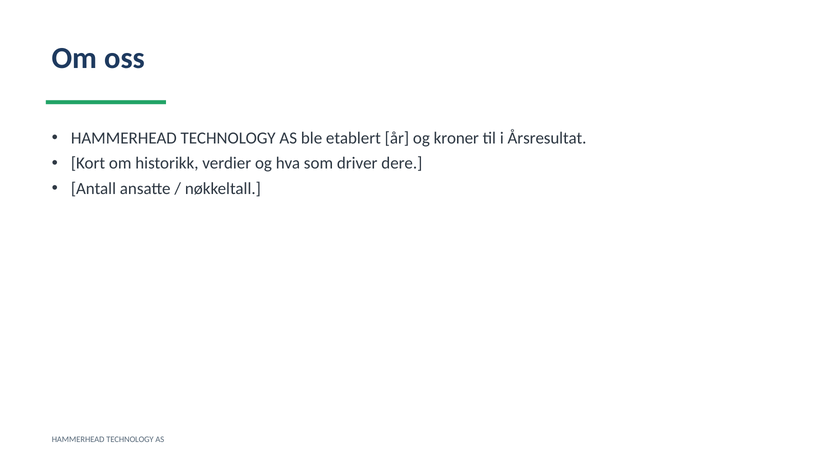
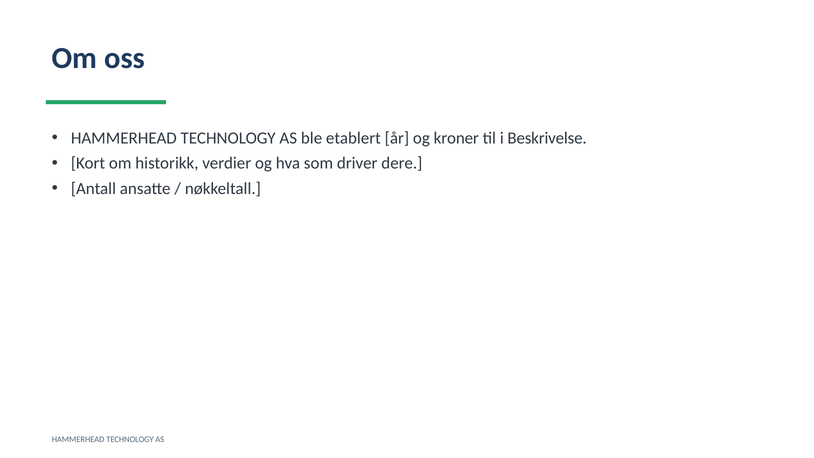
Årsresultat: Årsresultat -> Beskrivelse (547, 138)
